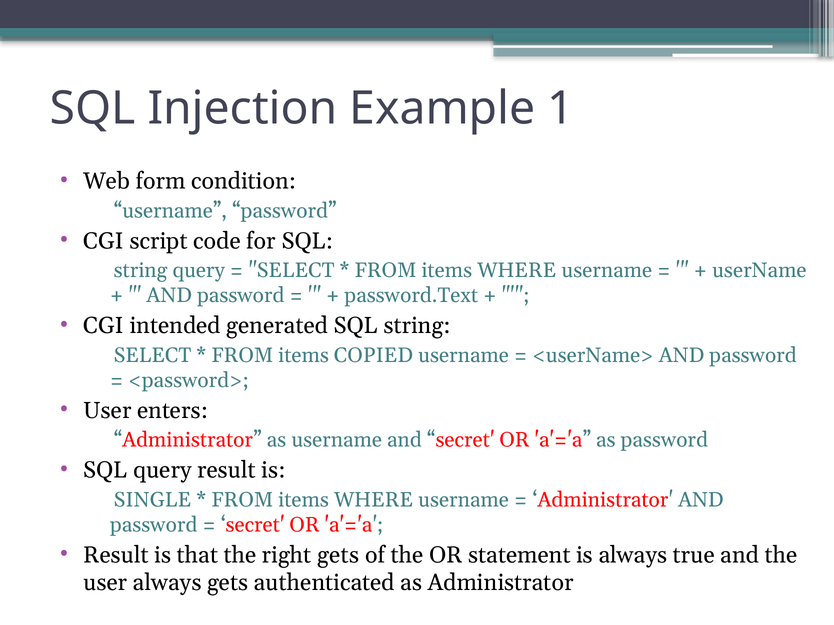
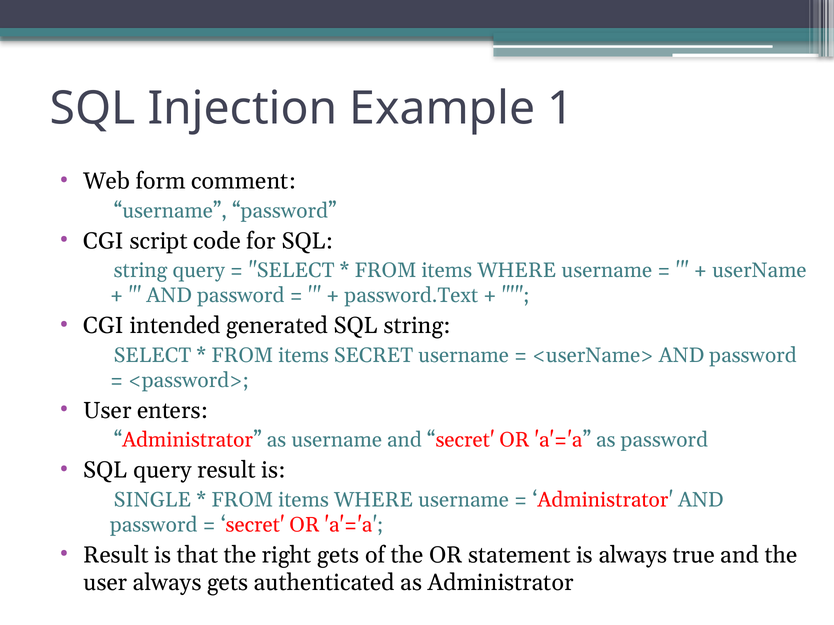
condition: condition -> comment (244, 181)
items COPIED: COPIED -> SECRET (374, 356)
